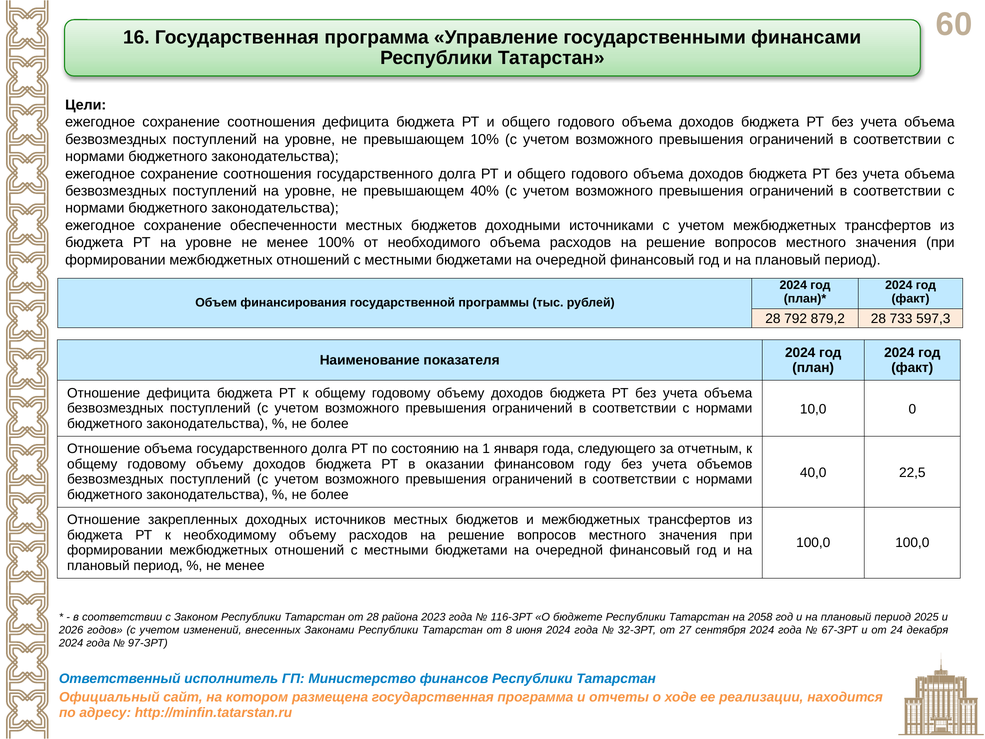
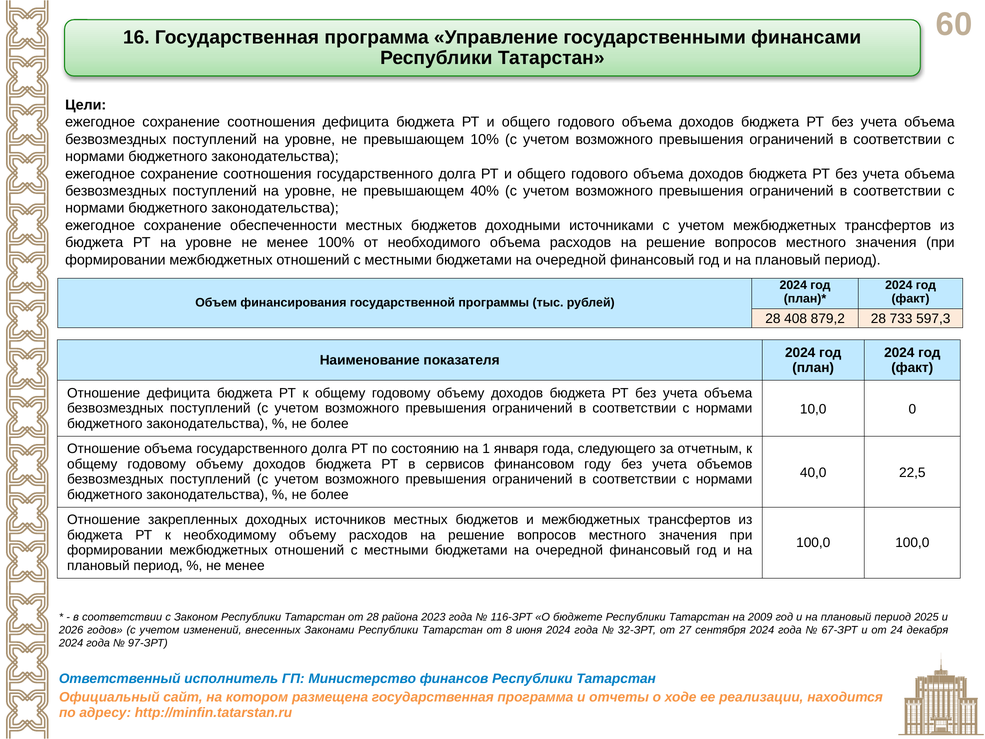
792: 792 -> 408 (796, 319)
оказании: оказании -> сервисов (455, 464)
2058: 2058 -> 2009 (760, 617)
